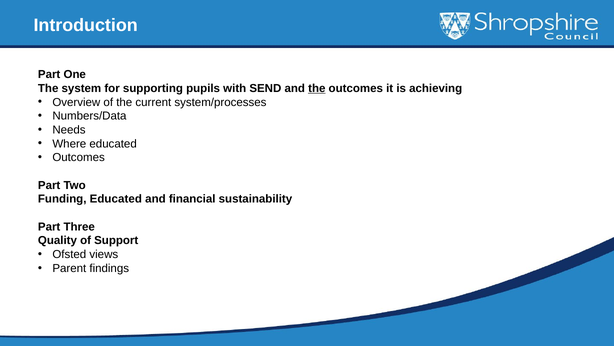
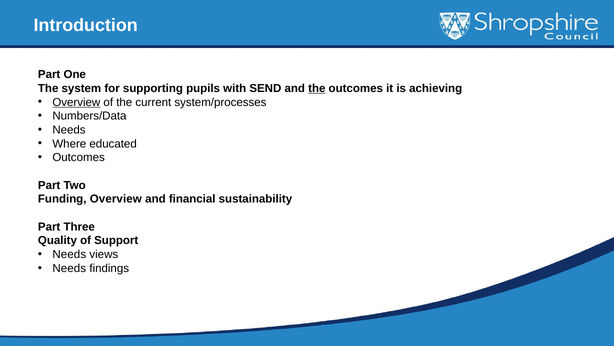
Overview underline: none -> present (76, 102)
Funding Educated: Educated -> Overview (116, 199)
Ofsted: Ofsted -> Needs (69, 254)
Parent: Parent -> Needs (69, 268)
